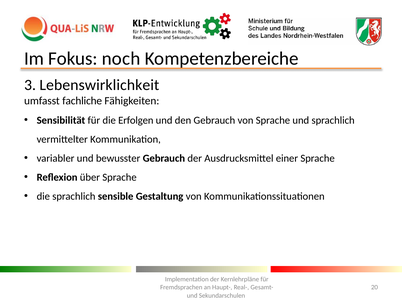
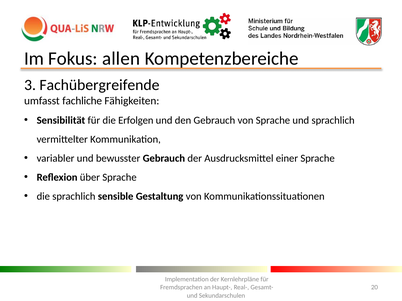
noch: noch -> allen (121, 59)
Lebenswirklichkeit: Lebenswirklichkeit -> Fachübergreifende (99, 85)
